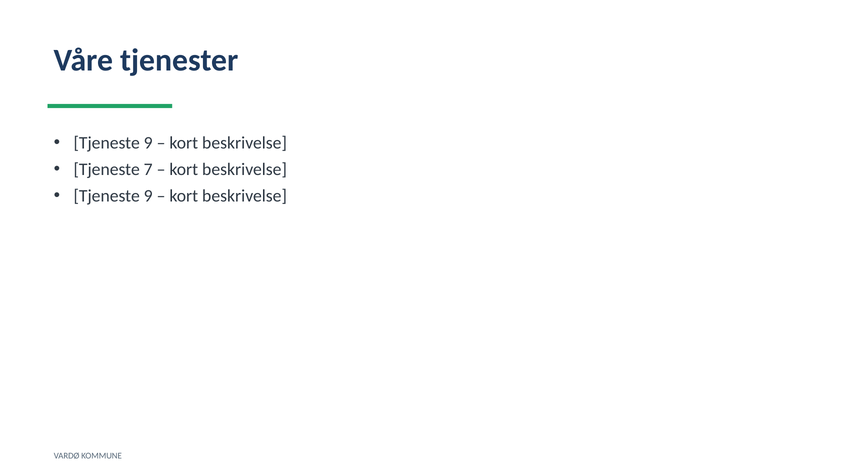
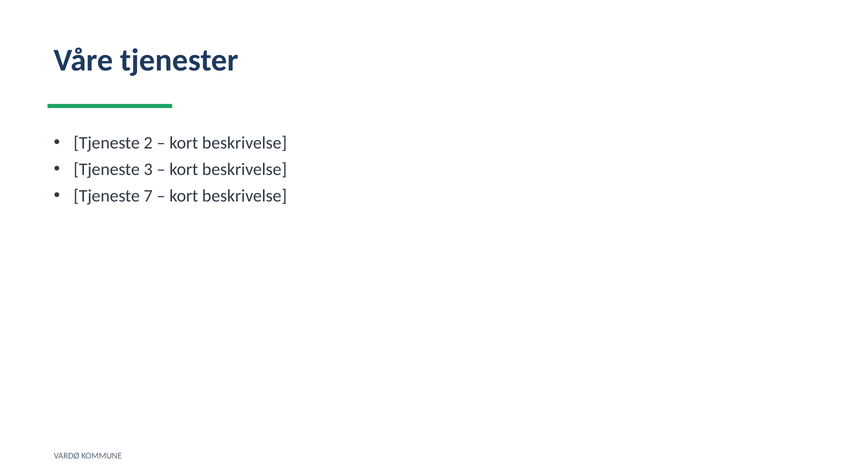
9: 9 -> 2 (148, 143)
7: 7 -> 3 (148, 170)
9: 9 -> 7 (148, 196)
